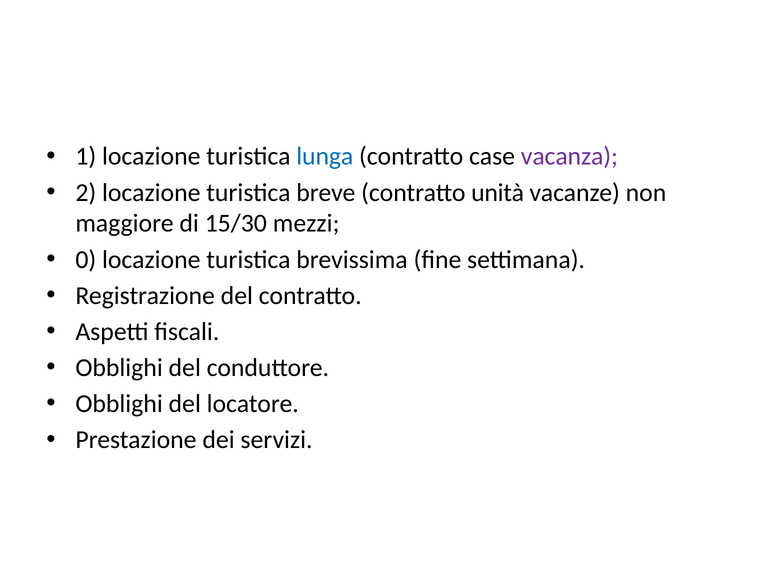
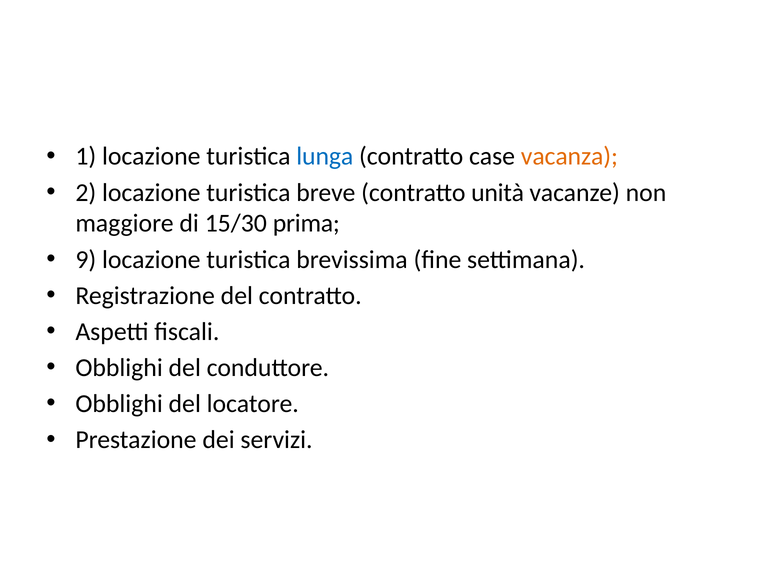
vacanza colour: purple -> orange (569, 156)
mezzi: mezzi -> prima (306, 223)
0: 0 -> 9 (86, 259)
